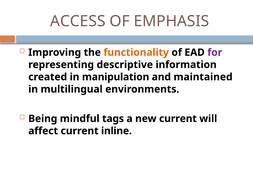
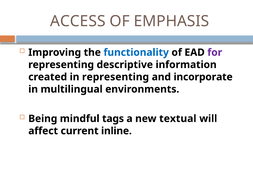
functionality colour: orange -> blue (136, 52)
in manipulation: manipulation -> representing (116, 77)
maintained: maintained -> incorporate (203, 77)
new current: current -> textual (178, 118)
